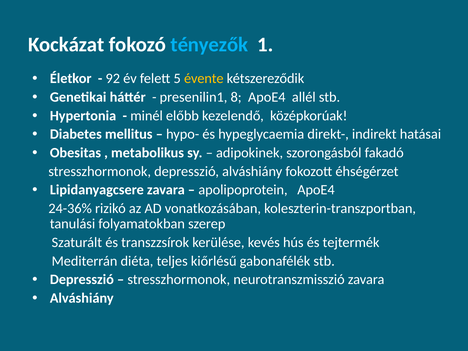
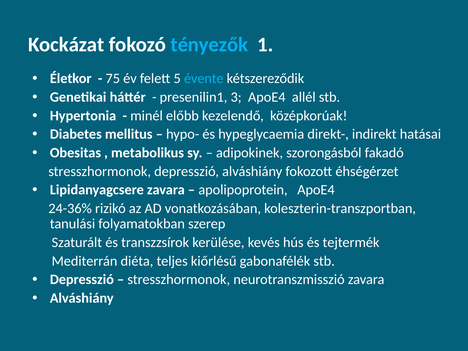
92: 92 -> 75 (113, 79)
évente colour: yellow -> light blue (204, 79)
8: 8 -> 3 (236, 97)
